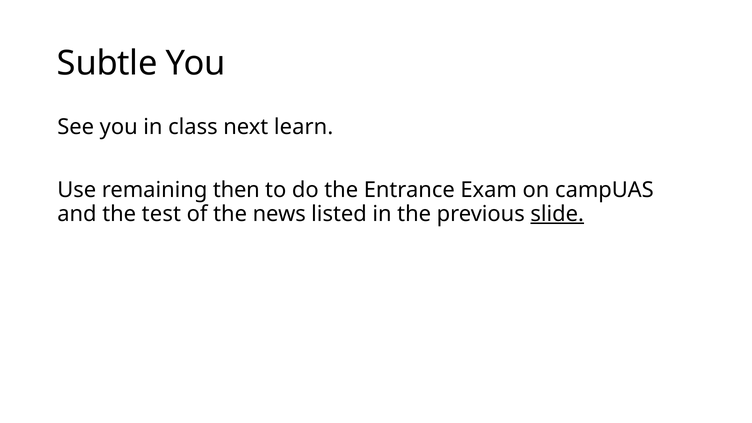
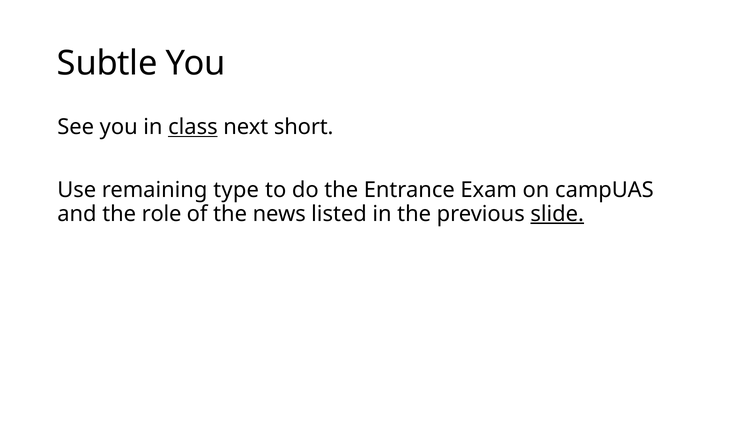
class underline: none -> present (193, 127)
learn: learn -> short (304, 127)
then: then -> type (236, 190)
test: test -> role (162, 214)
